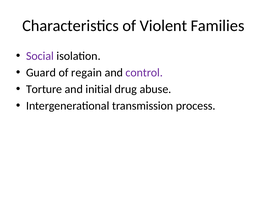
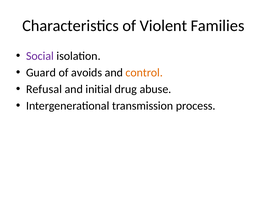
regain: regain -> avoids (87, 73)
control colour: purple -> orange (144, 73)
Torture: Torture -> Refusal (44, 89)
